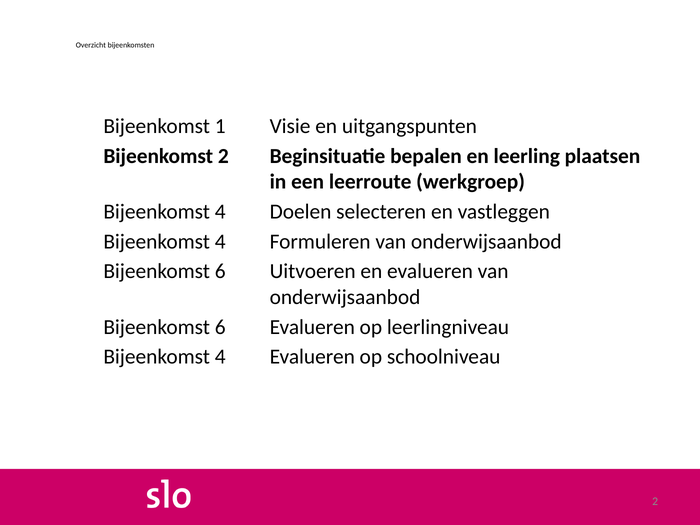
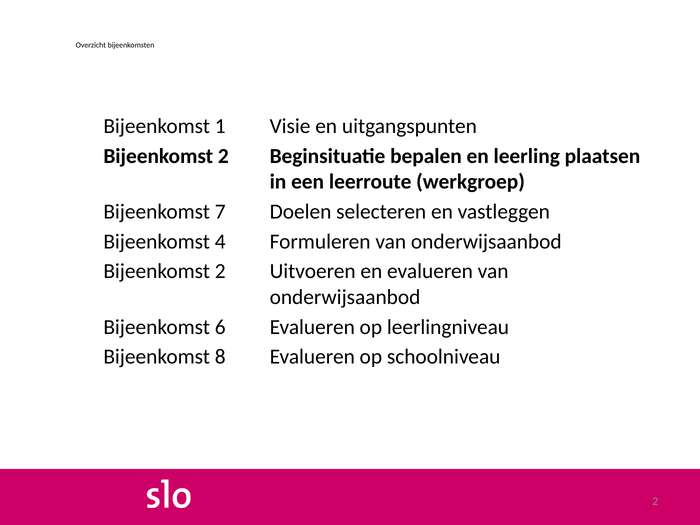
4: 4 -> 7 (220, 212)
6: 6 -> 2 (220, 271)
4: 4 -> 8 (220, 357)
